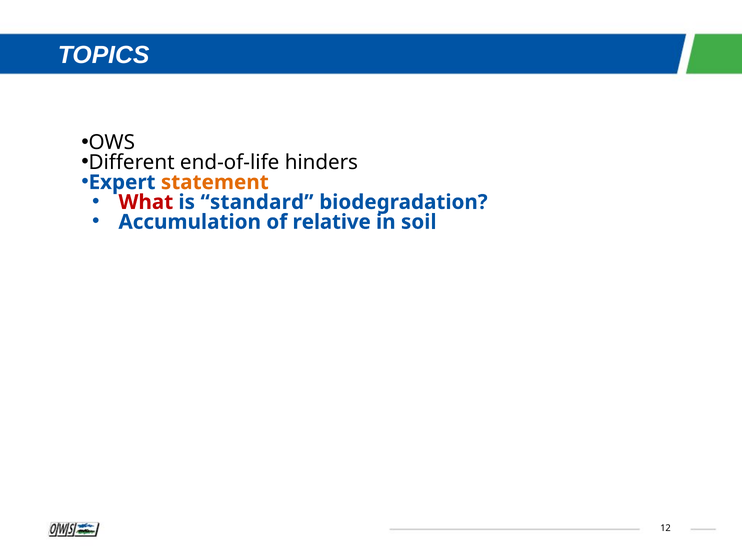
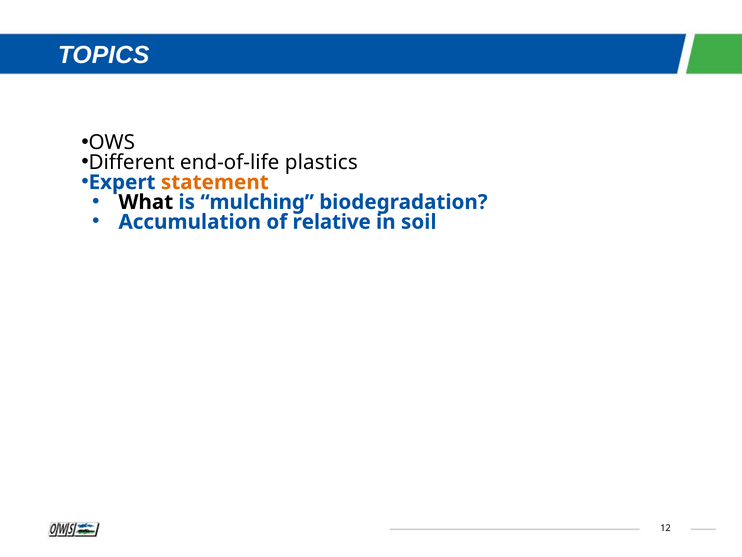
hinders: hinders -> plastics (321, 162)
What colour: red -> black (146, 202)
standard: standard -> mulching (257, 202)
